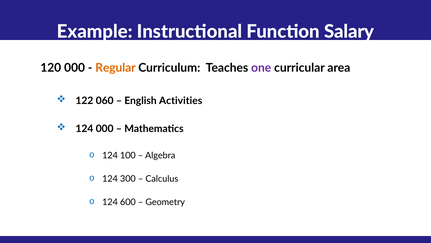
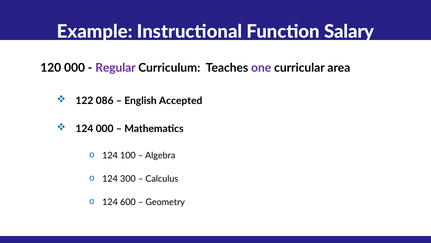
Regular colour: orange -> purple (115, 68)
060: 060 -> 086 (105, 100)
Activities: Activities -> Accepted (181, 100)
